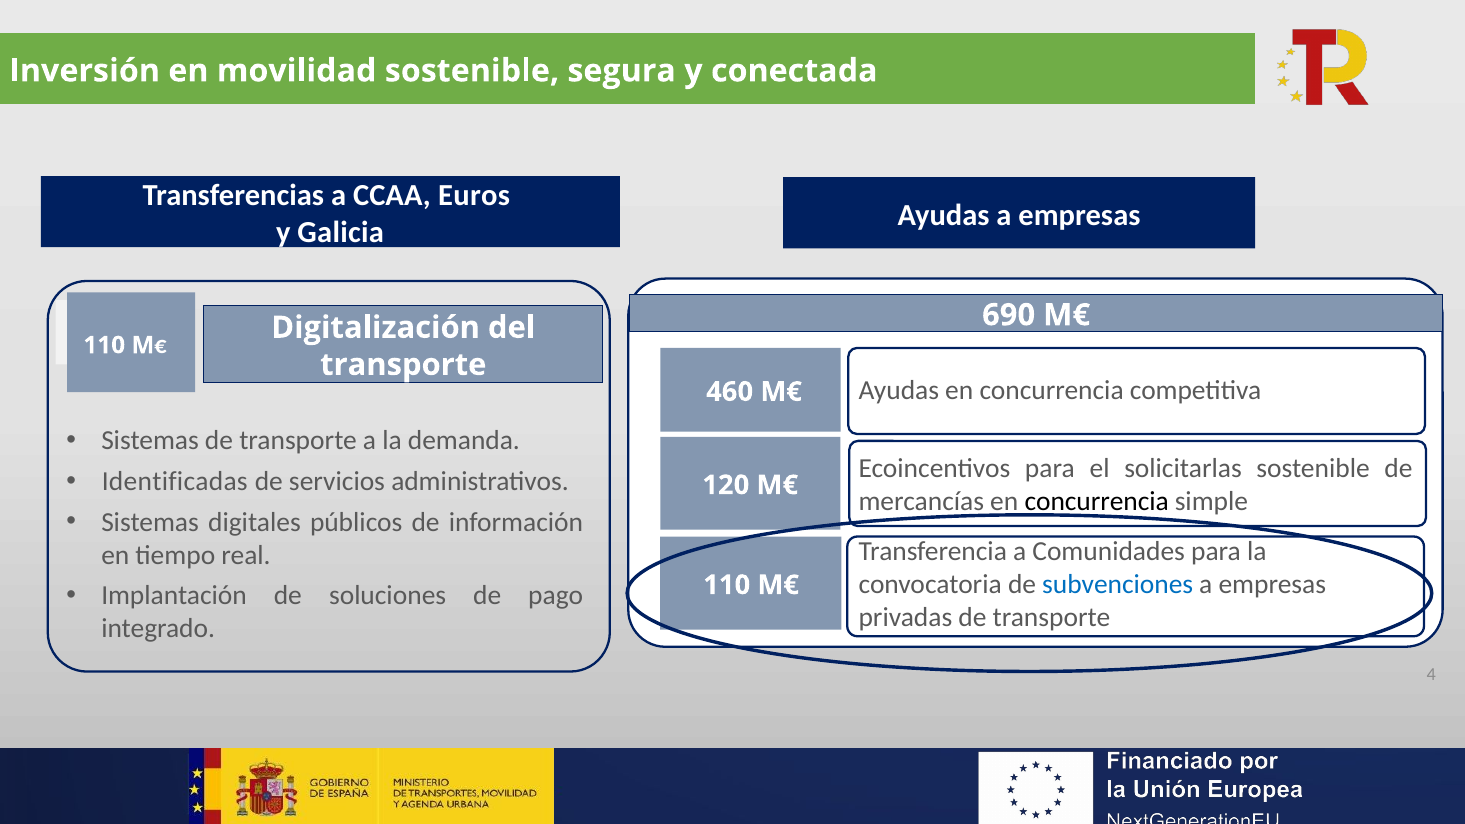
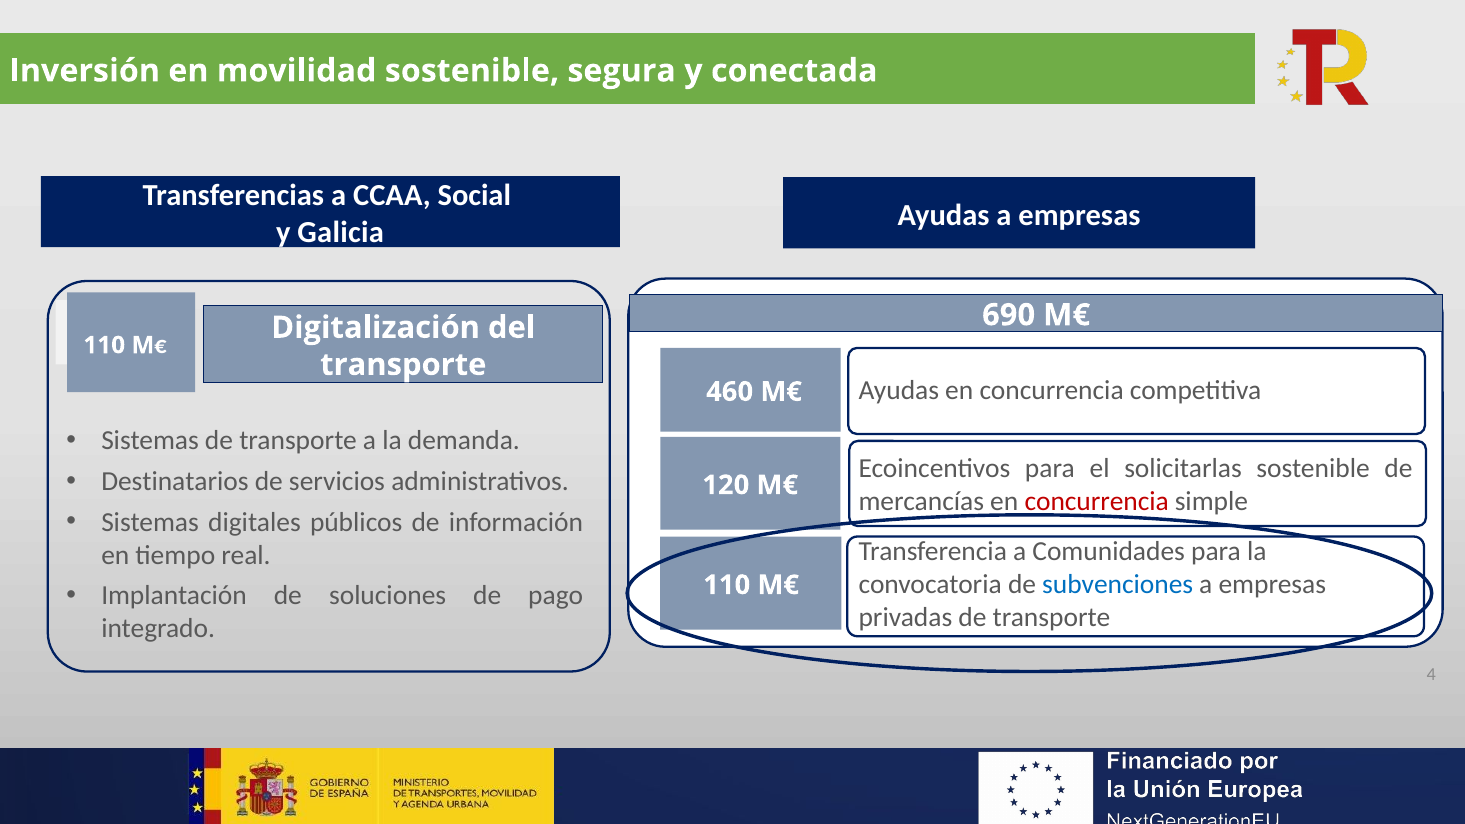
Euros: Euros -> Social (474, 195)
Identificadas: Identificadas -> Destinatarios (175, 481)
concurrencia colour: black -> red (1097, 502)
